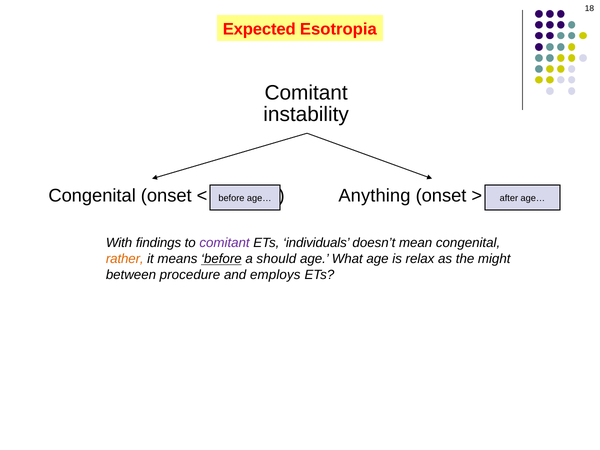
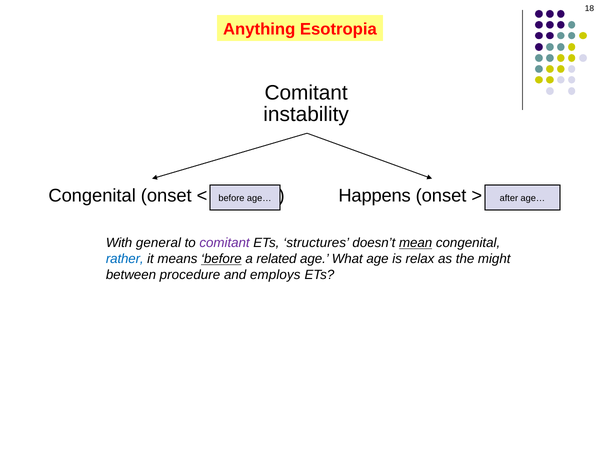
Expected: Expected -> Anything (259, 29)
Anything: Anything -> Happens (375, 196)
findings: findings -> general (158, 243)
individuals: individuals -> structures (316, 243)
mean underline: none -> present (416, 243)
rather colour: orange -> blue (125, 259)
should: should -> related (276, 259)
